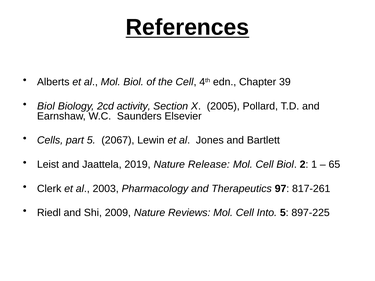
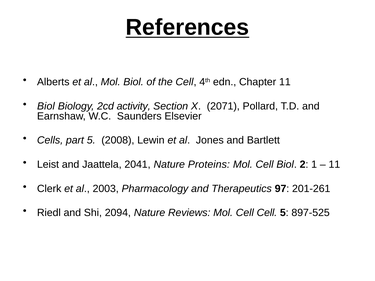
Chapter 39: 39 -> 11 (285, 82)
2005: 2005 -> 2071 (223, 106)
2067: 2067 -> 2008 (118, 140)
2019: 2019 -> 2041 (138, 165)
Release: Release -> Proteins (209, 165)
65: 65 -> 11 (334, 165)
817-261: 817-261 -> 201-261 (311, 189)
2009: 2009 -> 2094 (118, 213)
Cell Into: Into -> Cell (267, 213)
897-225: 897-225 -> 897-525 (311, 213)
